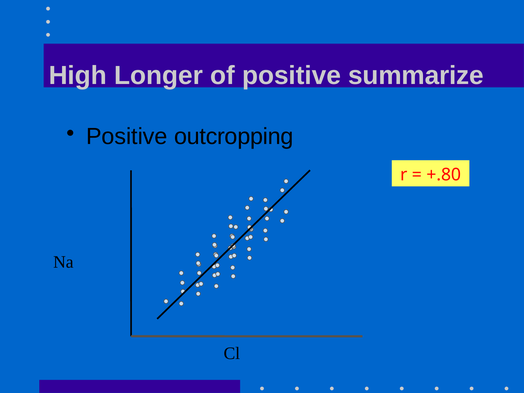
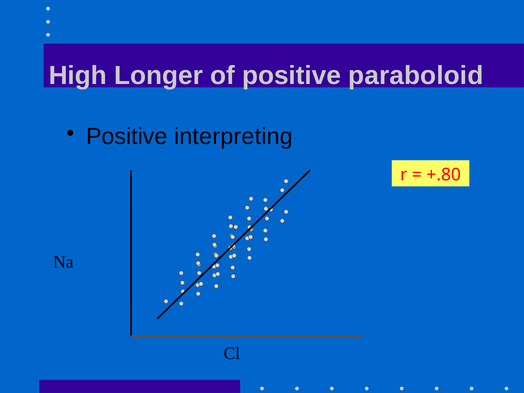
summarize: summarize -> paraboloid (416, 75)
outcropping: outcropping -> interpreting (233, 137)
